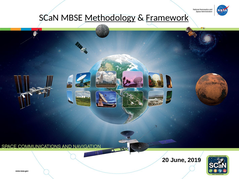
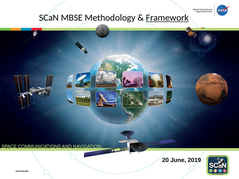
Methodology underline: present -> none (110, 18)
